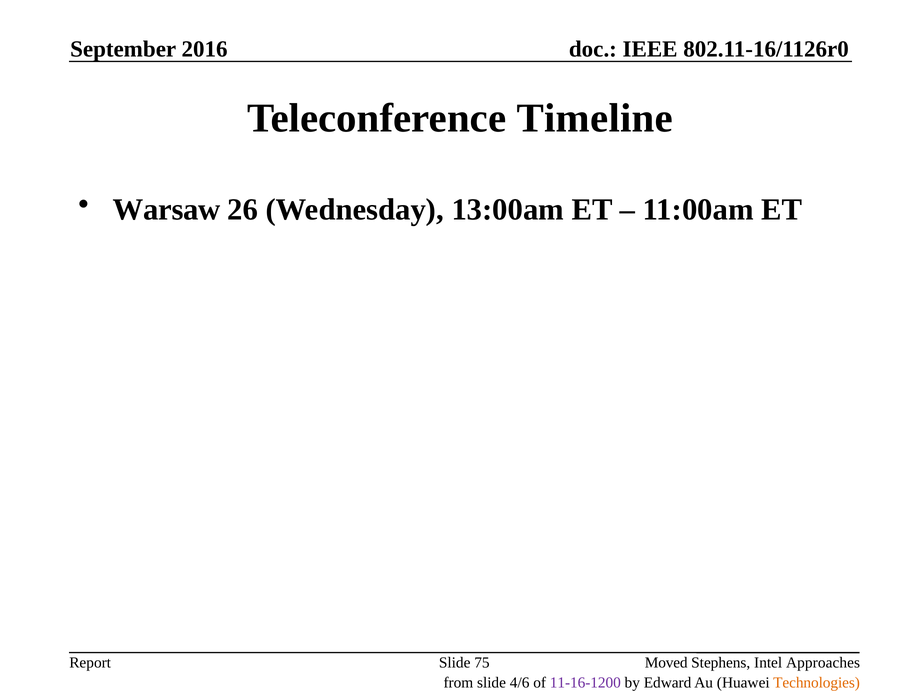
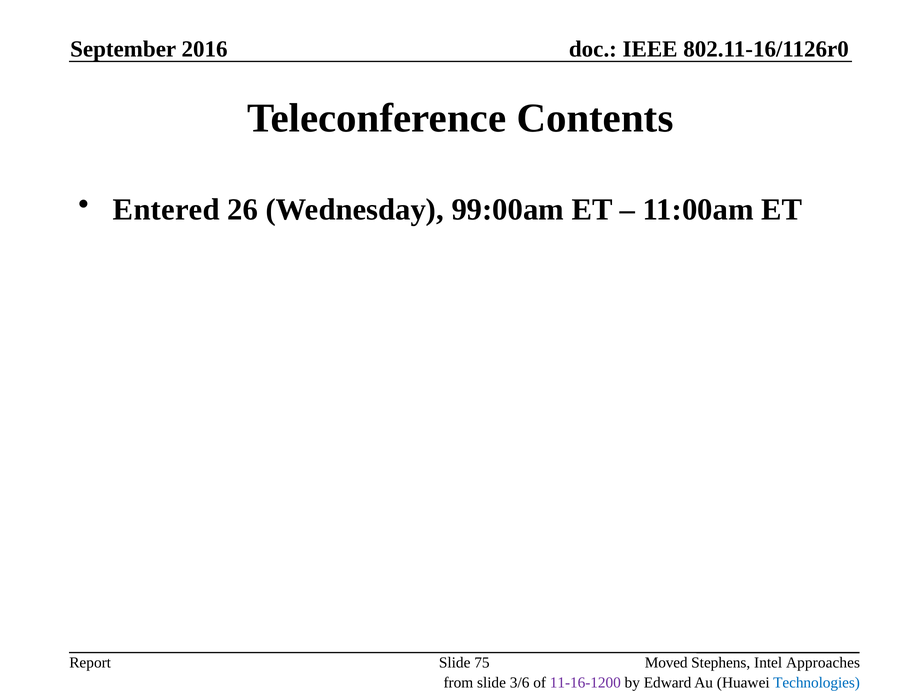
Timeline: Timeline -> Contents (595, 118)
Warsaw: Warsaw -> Entered (166, 209)
13:00am: 13:00am -> 99:00am (508, 209)
4/6: 4/6 -> 3/6 (520, 683)
Technologies colour: orange -> blue (817, 683)
